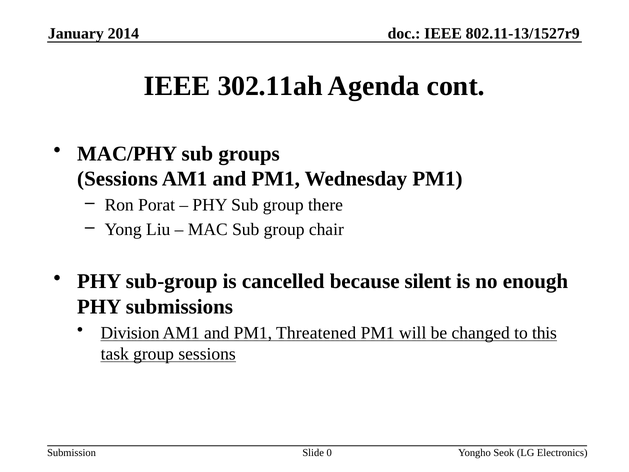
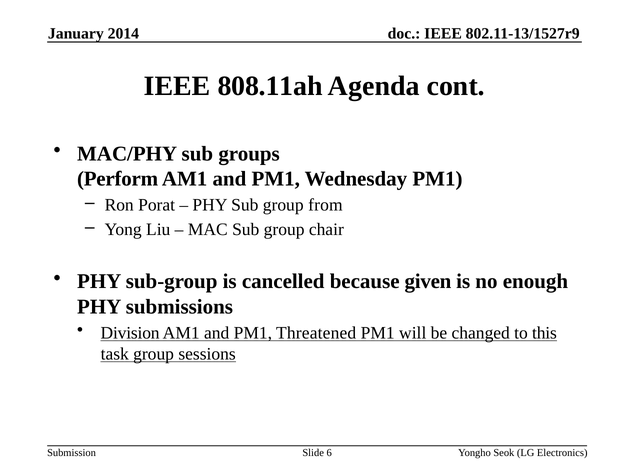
302.11ah: 302.11ah -> 808.11ah (270, 86)
Sessions: Sessions -> Perform (118, 179)
there: there -> from (325, 205)
silent: silent -> given (428, 281)
0: 0 -> 6 (329, 452)
